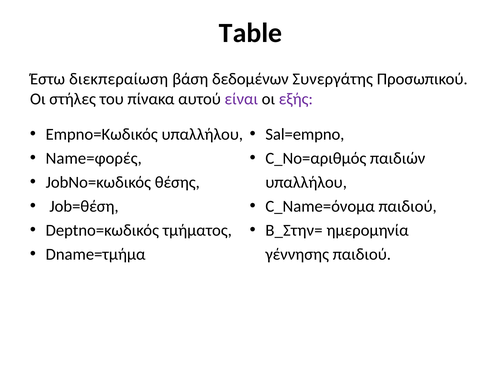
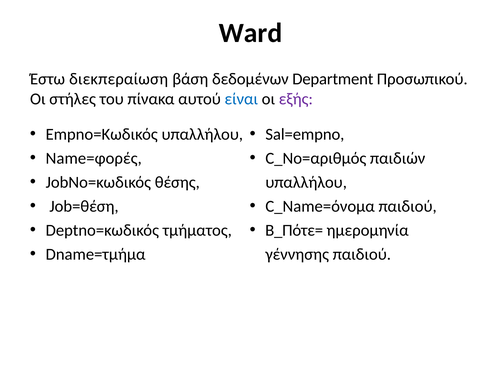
Table: Table -> Ward (251, 33)
Συνεργάτης: Συνεργάτης -> Department (333, 79)
είναι colour: purple -> blue (241, 99)
B_Στην=: B_Στην= -> B_Πότε= (294, 230)
